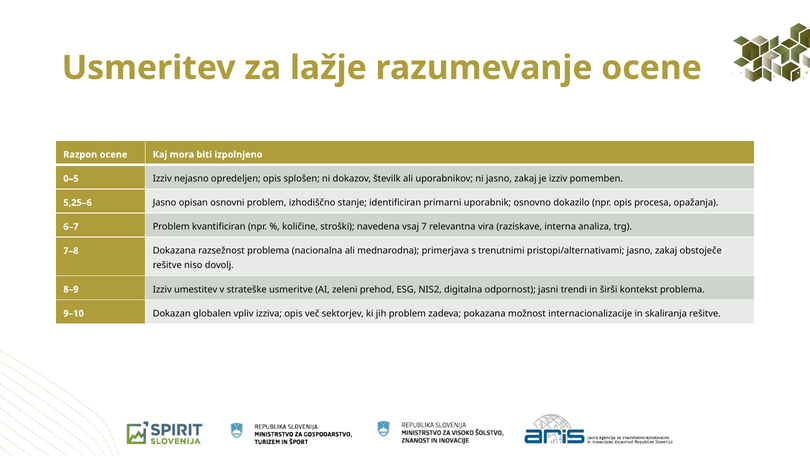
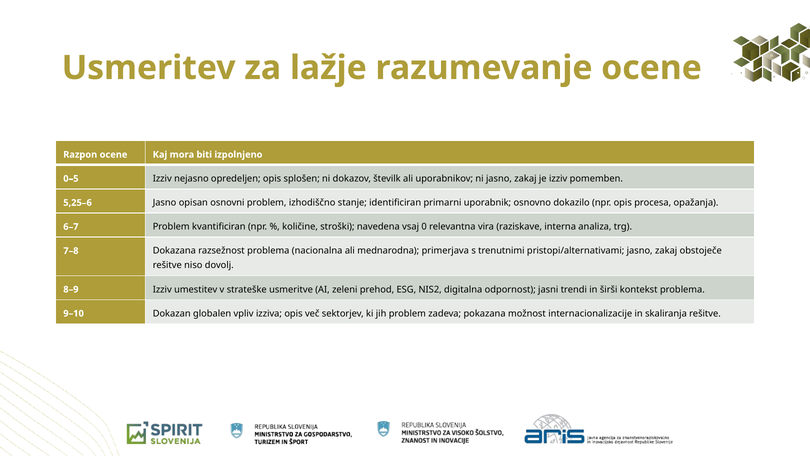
7: 7 -> 0 (424, 227)
